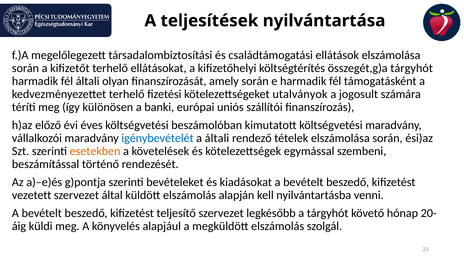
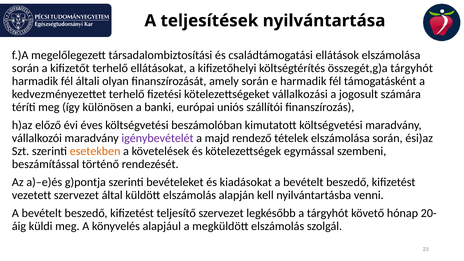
utalványok: utalványok -> vállalkozási (300, 94)
igénybevételét colour: blue -> purple (158, 138)
a általi: általi -> majd (217, 138)
